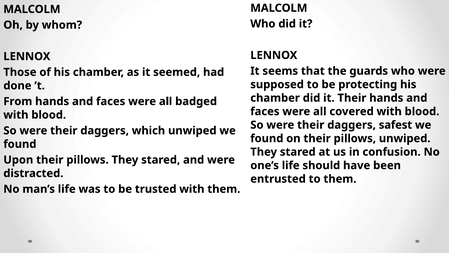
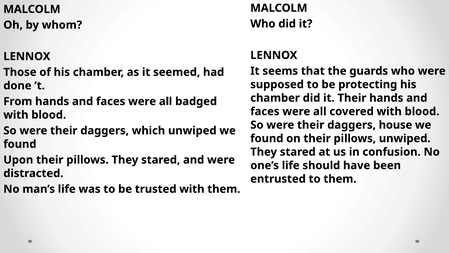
safest: safest -> house (395, 125)
